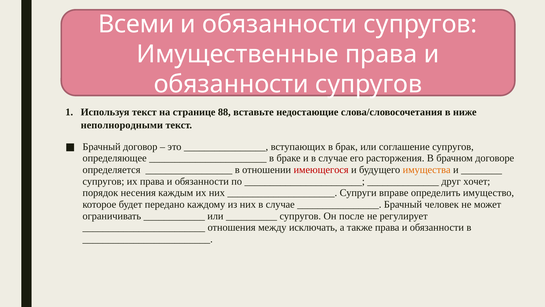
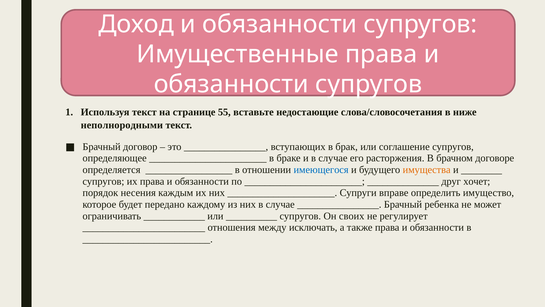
Всеми: Всеми -> Доход (136, 24)
88: 88 -> 55 (224, 112)
имеющегося colour: red -> blue (321, 170)
человек: человек -> ребенка (442, 204)
после: после -> своих (352, 216)
